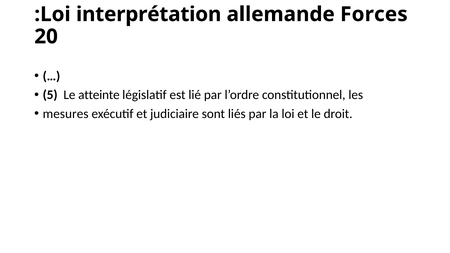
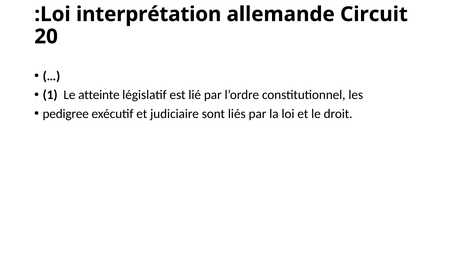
Forces: Forces -> Circuit (374, 14)
5: 5 -> 1 (50, 95)
mesures: mesures -> pedigree (66, 114)
